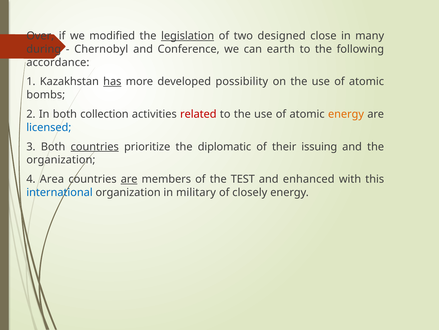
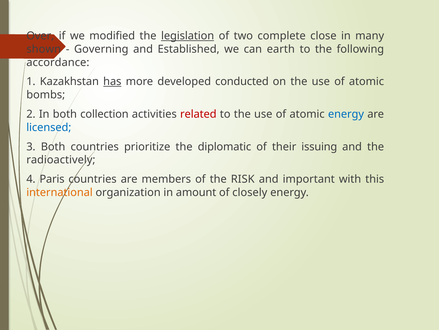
designed: designed -> complete (282, 36)
during: during -> shown (44, 49)
Chernobyl: Chernobyl -> Governing (101, 49)
Conference: Conference -> Established (189, 49)
possibility: possibility -> conducted (242, 81)
energy colour: orange -> blue (346, 114)
countries underline: present -> none (95, 146)
organization: organization -> radioactively (61, 160)
Area: Area -> Paris (52, 179)
are underline: present -> none (129, 179)
TEST: TEST -> RISK (243, 179)
enhanced: enhanced -> important (309, 179)
international colour: blue -> orange (60, 192)
military: military -> amount (196, 192)
